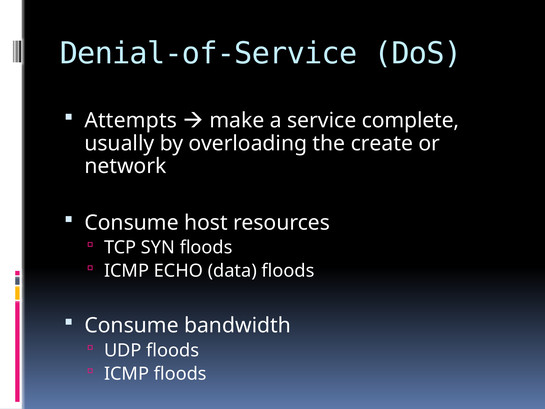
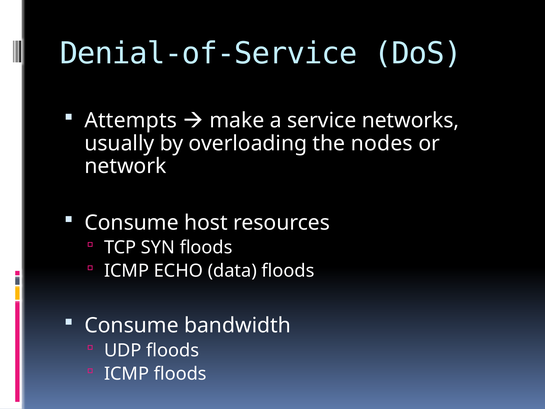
complete: complete -> networks (410, 120)
create: create -> nodes (382, 143)
